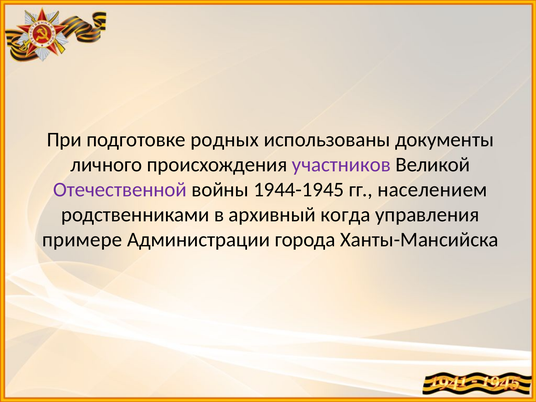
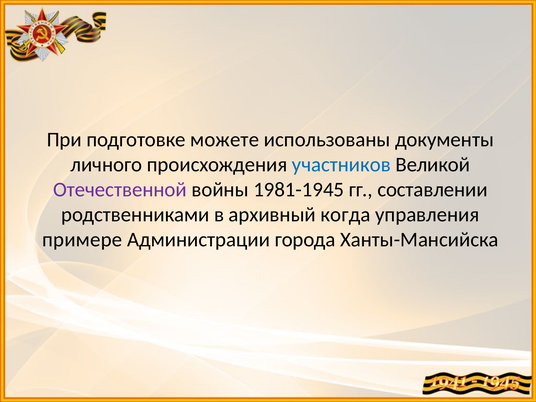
родных: родных -> можете (225, 140)
участников colour: purple -> blue (341, 165)
1944-1945: 1944-1945 -> 1981-1945 (299, 190)
населением: населением -> составлении (433, 190)
